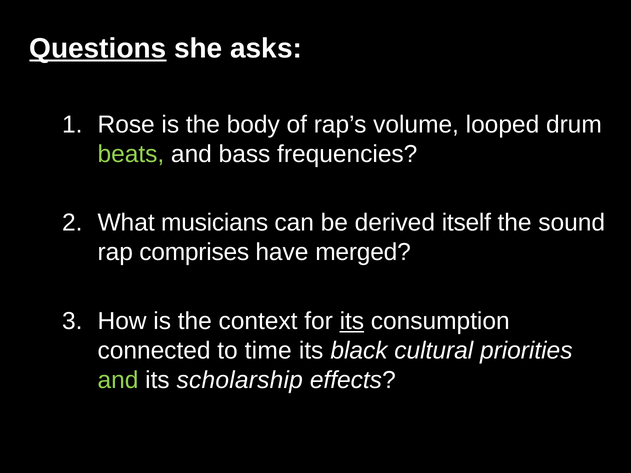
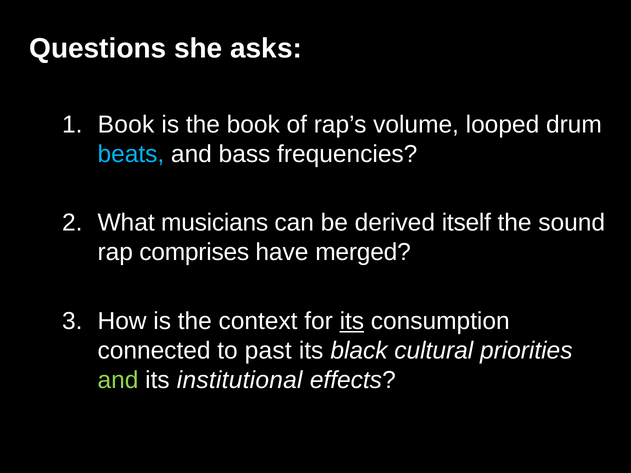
Questions underline: present -> none (98, 48)
Rose: Rose -> Book (126, 125)
the body: body -> book (253, 125)
beats colour: light green -> light blue (131, 154)
time: time -> past (268, 351)
scholarship: scholarship -> institutional (240, 380)
